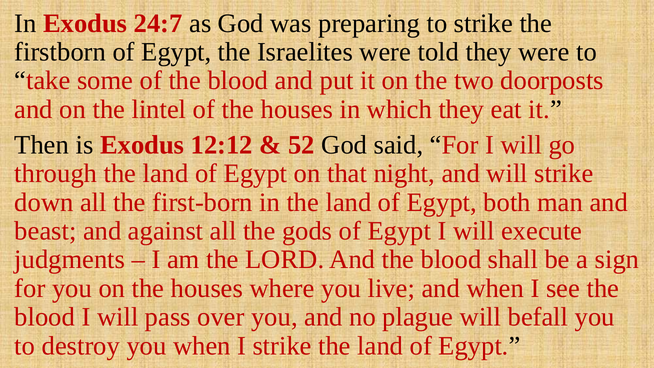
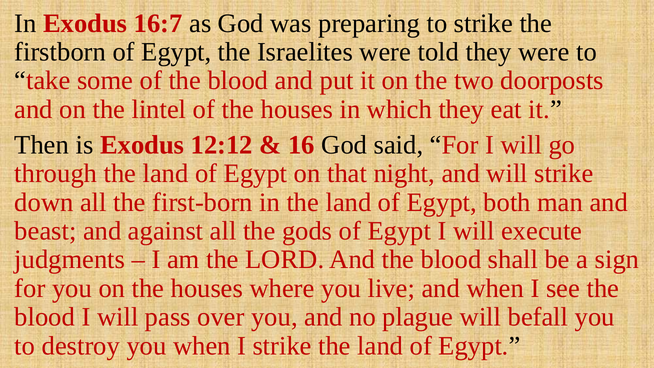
24:7: 24:7 -> 16:7 (158, 23)
52: 52 -> 16 (301, 145)
